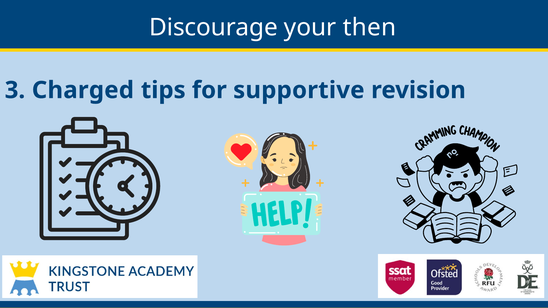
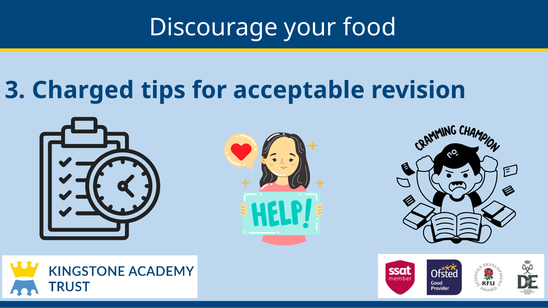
then: then -> food (370, 28)
supportive: supportive -> acceptable (299, 90)
